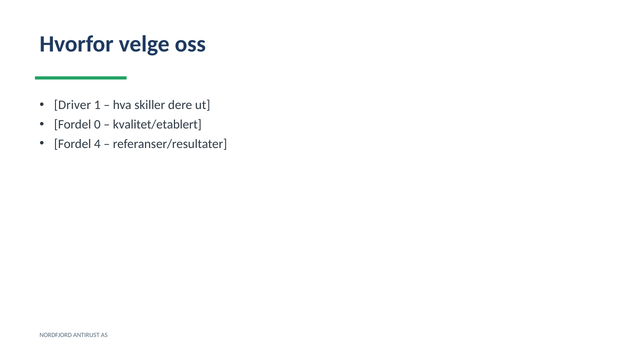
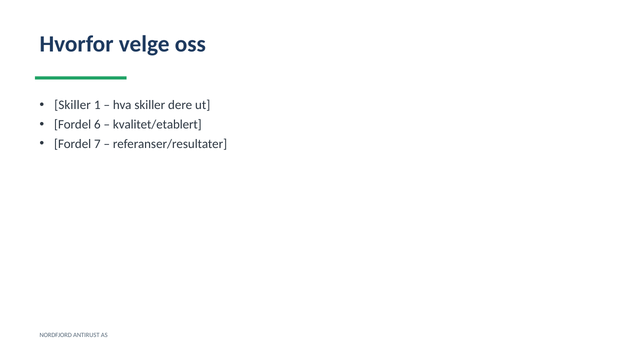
Driver: Driver -> Skiller (73, 105)
0: 0 -> 6 (97, 125)
4: 4 -> 7 (97, 144)
